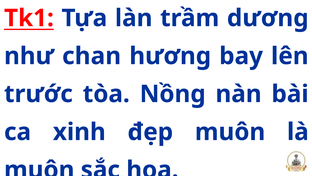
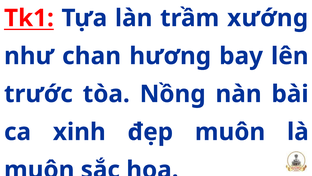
dương: dương -> xướng (268, 18)
